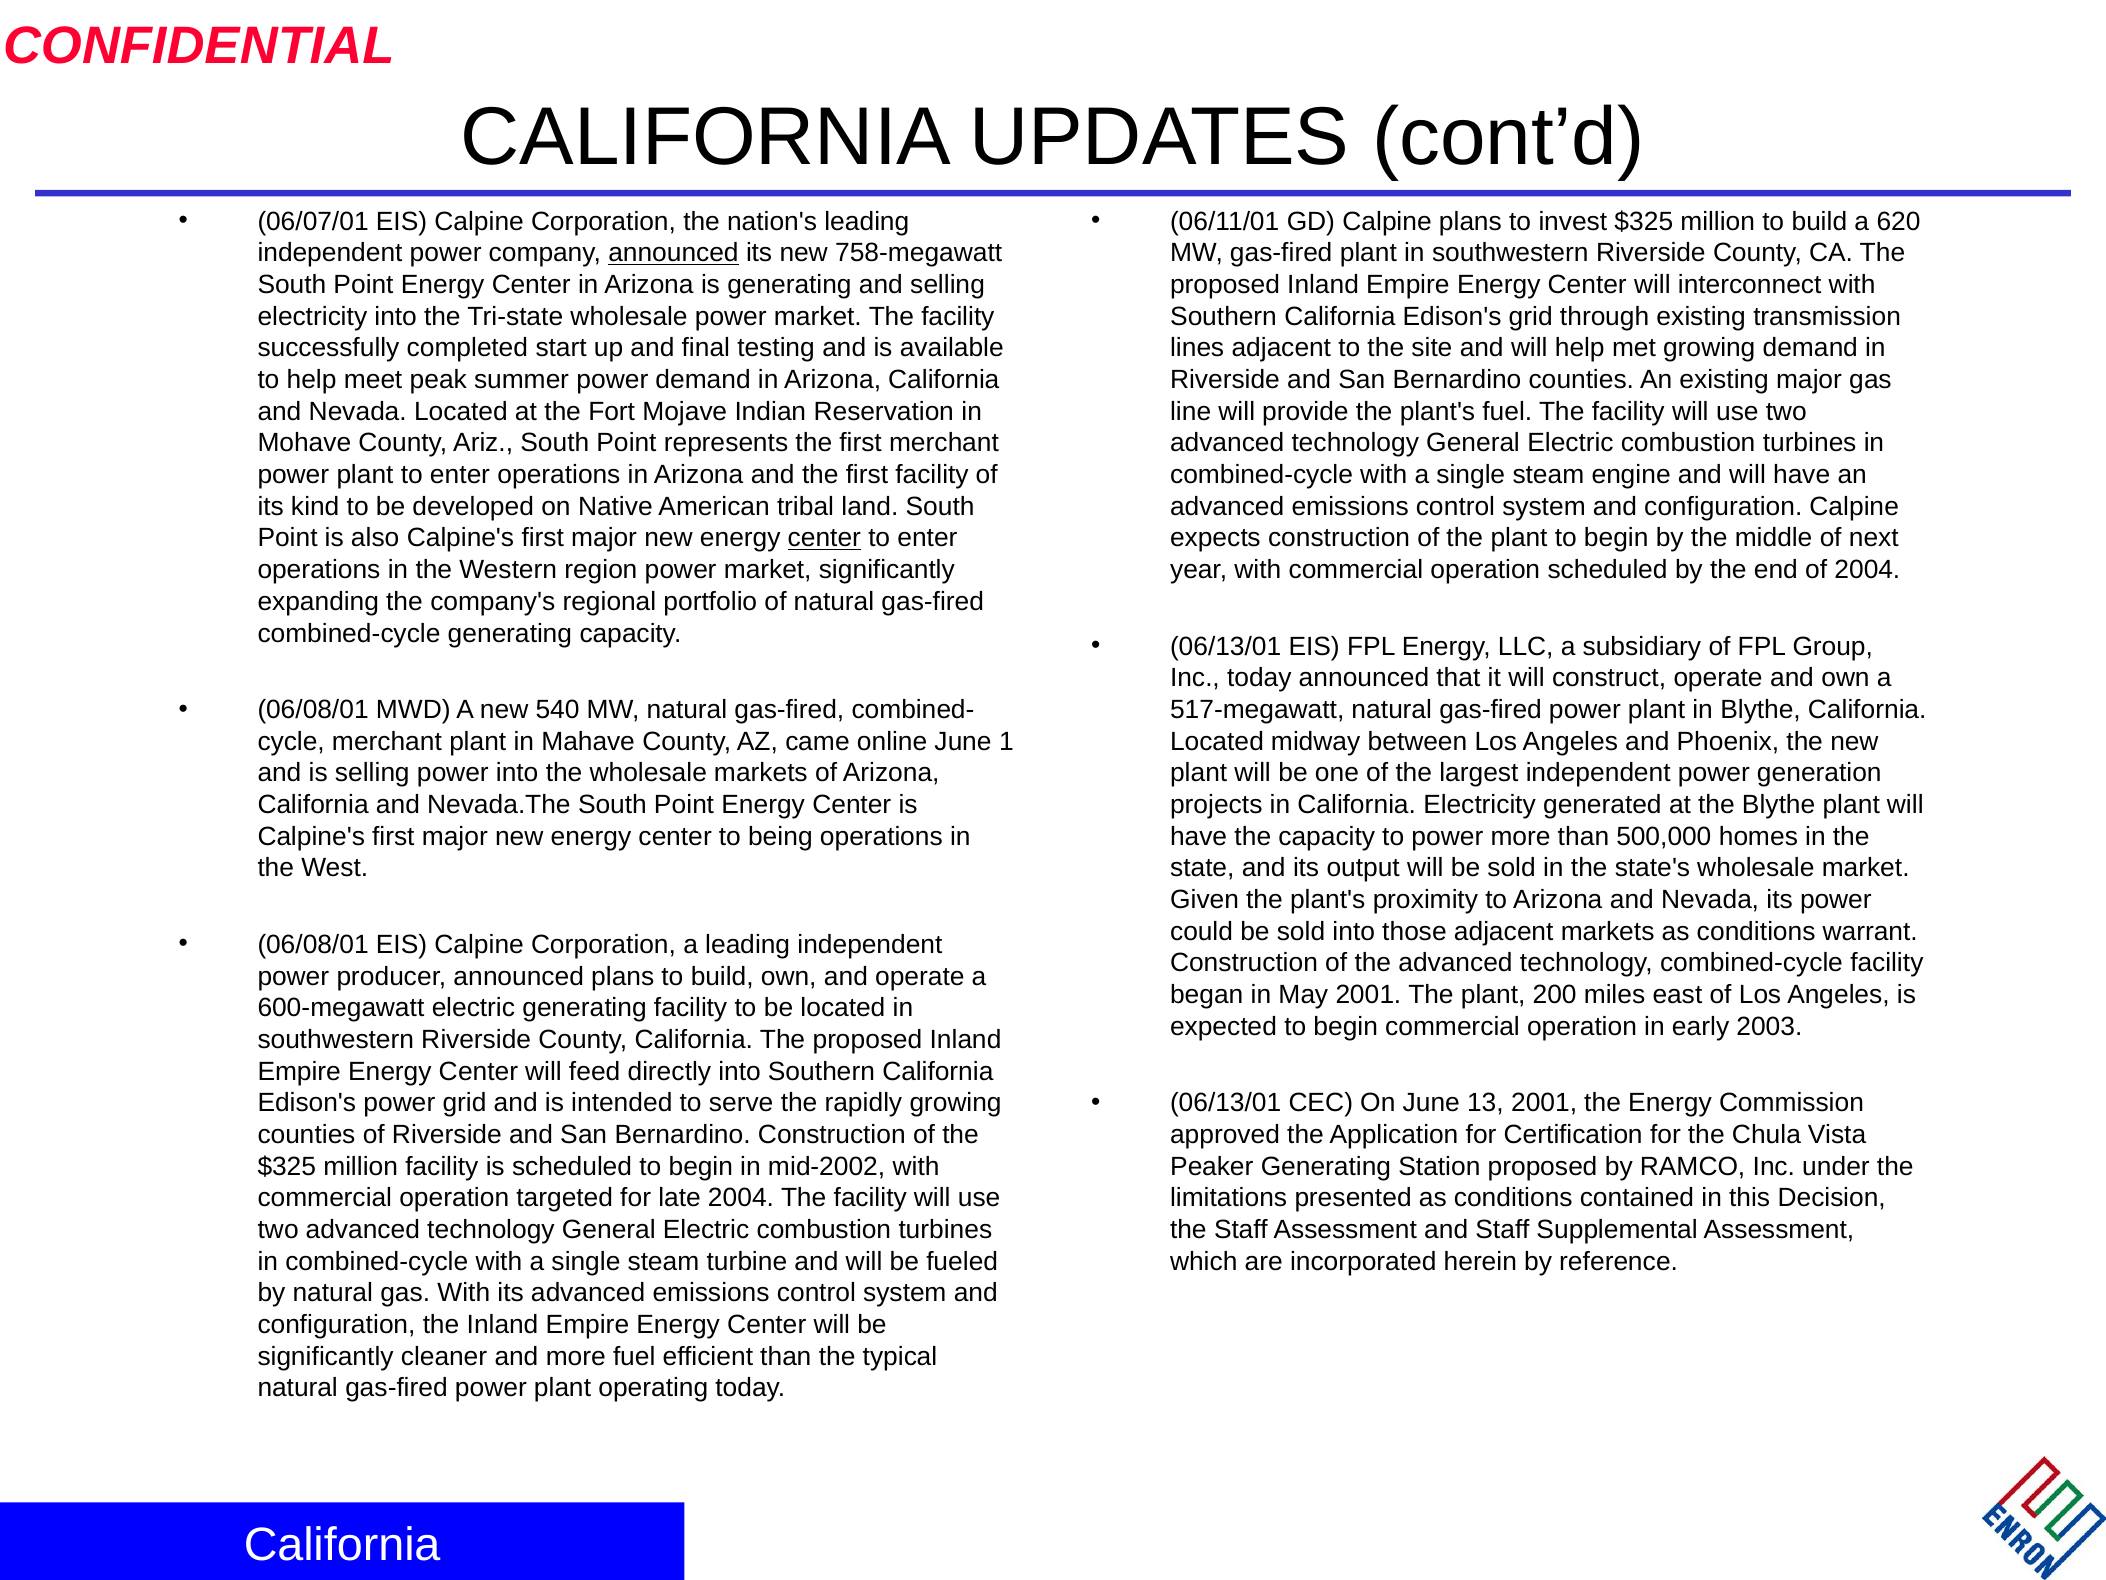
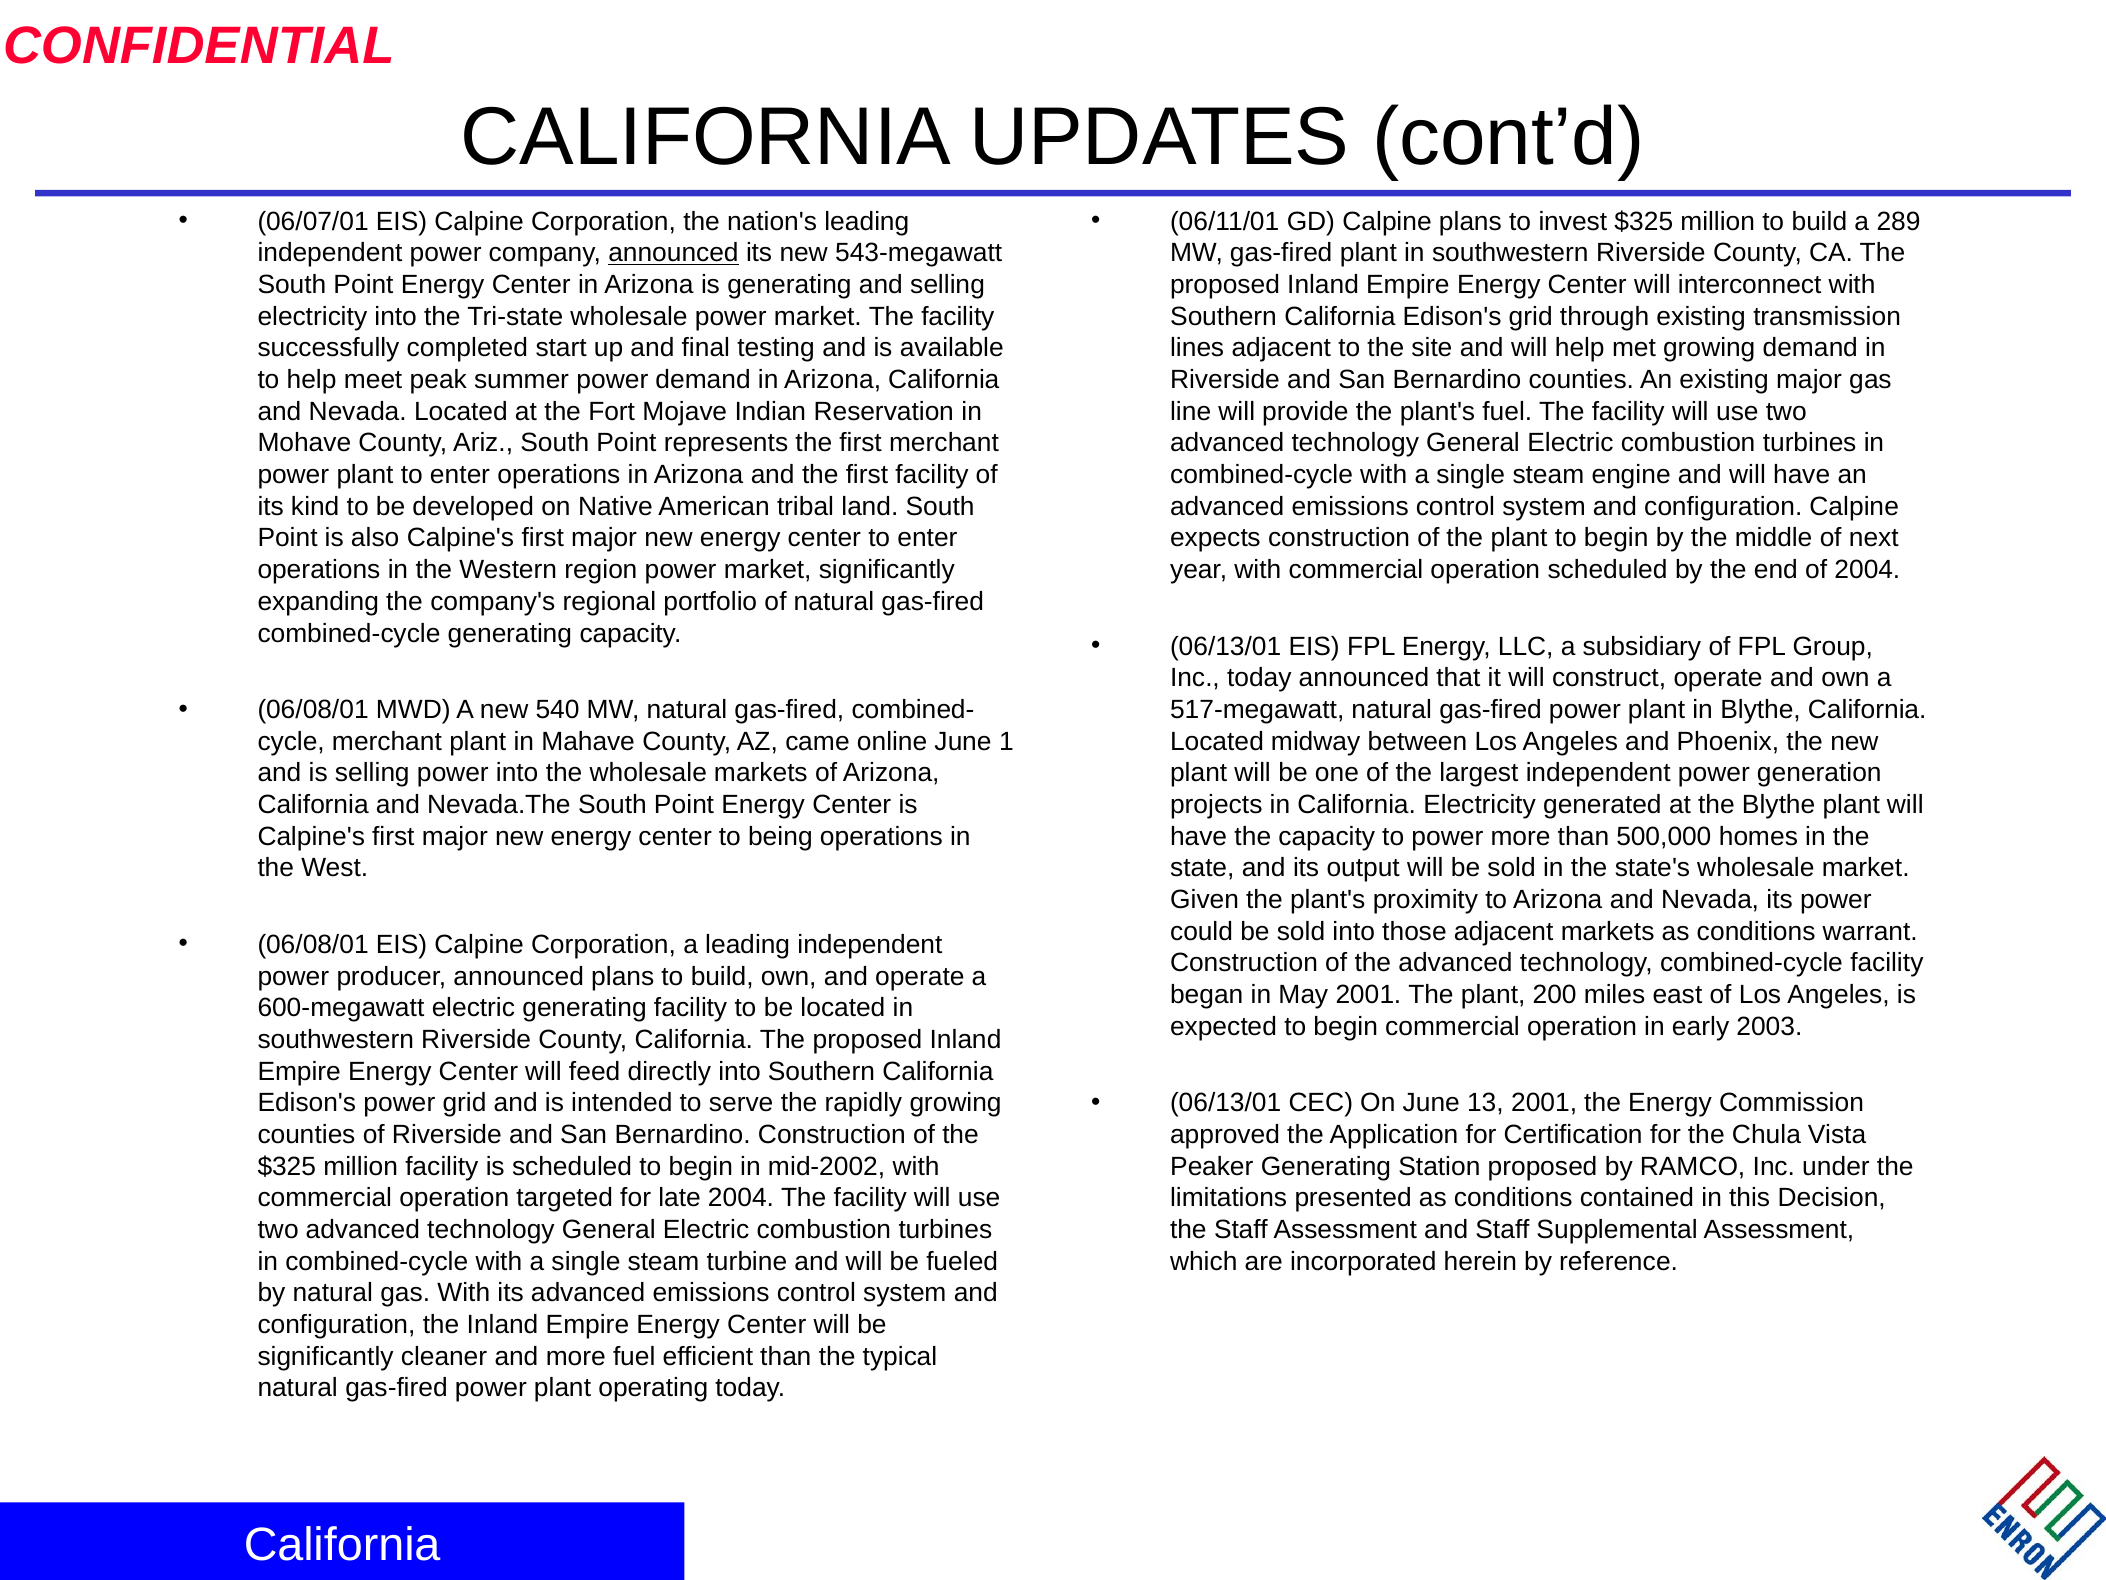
620: 620 -> 289 (1898, 221)
758-megawatt: 758-megawatt -> 543-megawatt (919, 253)
center underline: present -> none (824, 538)
